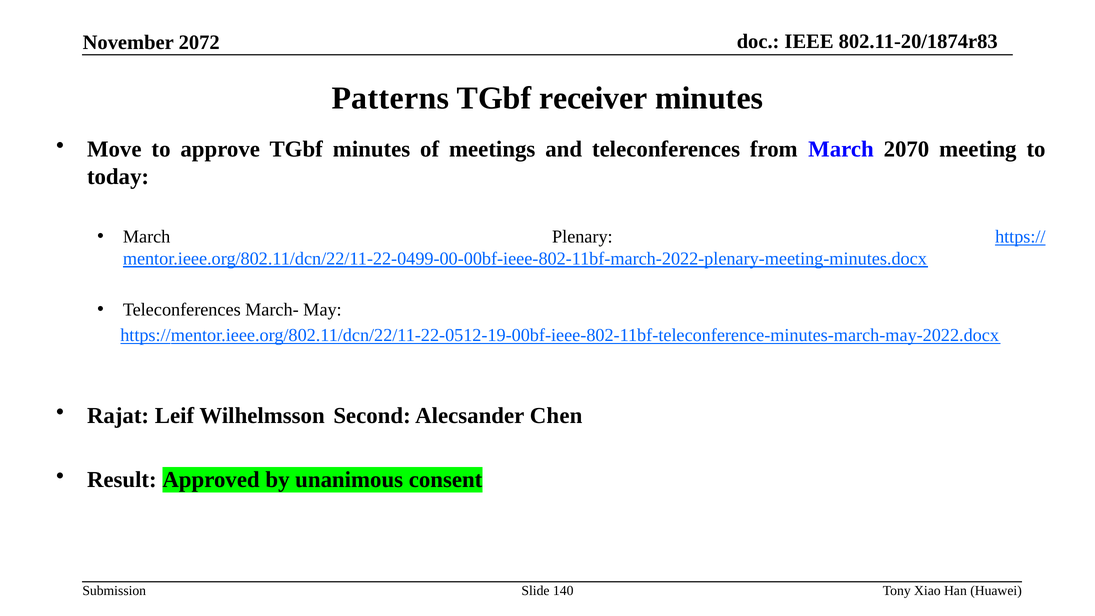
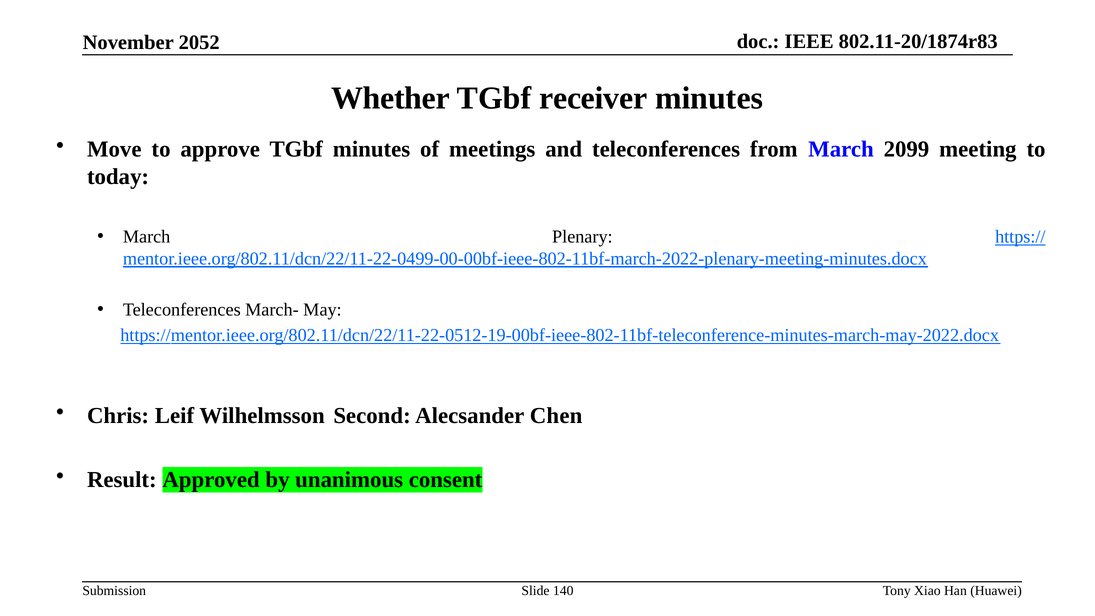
2072: 2072 -> 2052 (199, 43)
Patterns: Patterns -> Whether (391, 98)
2070: 2070 -> 2099 (906, 149)
Rajat: Rajat -> Chris (118, 416)
